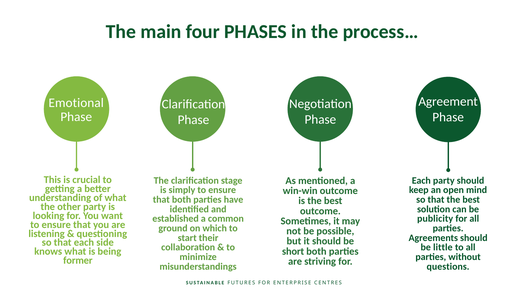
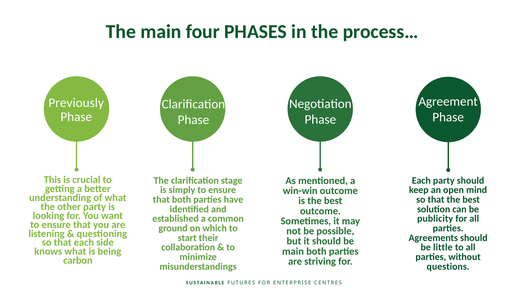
Emotional: Emotional -> Previously (76, 103)
short: short -> main (293, 251)
former: former -> carbon (78, 260)
